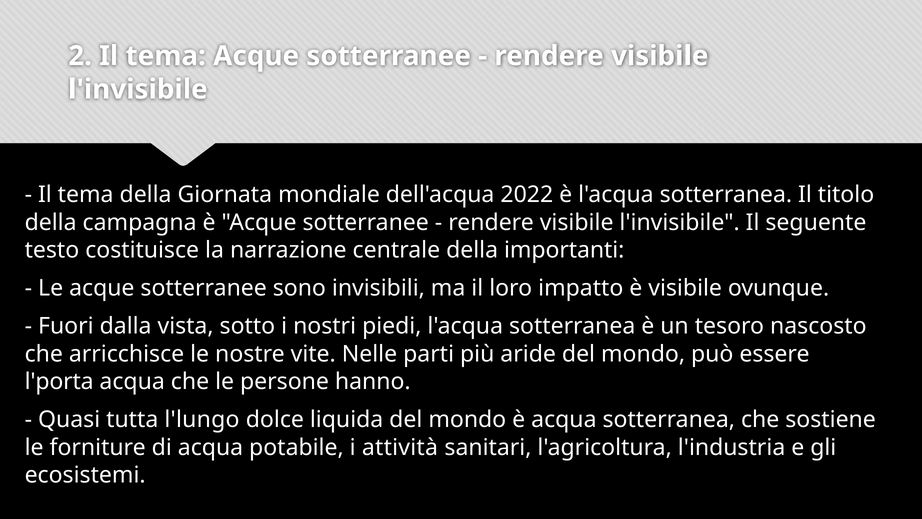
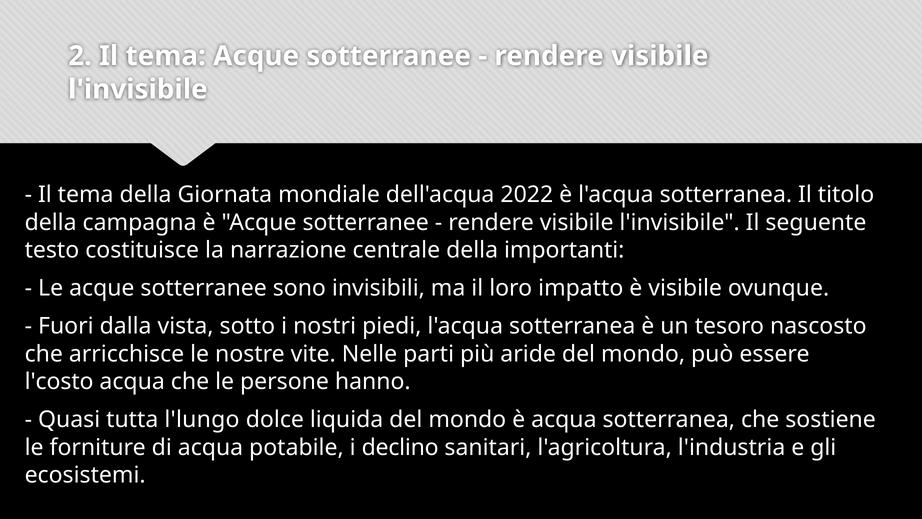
l'porta: l'porta -> l'costo (59, 381)
attività: attività -> declino (400, 447)
